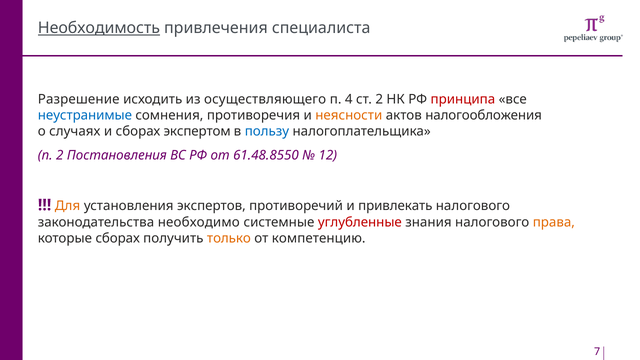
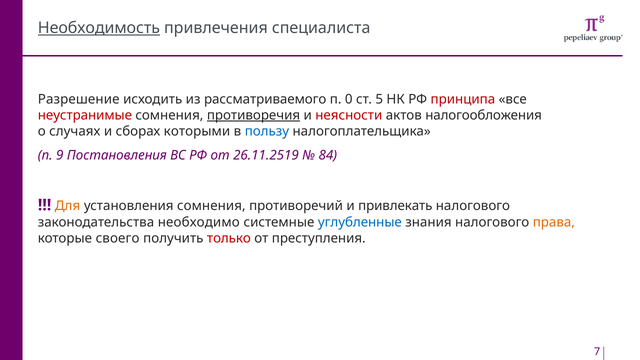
осуществляющего: осуществляющего -> рассматриваемого (265, 99)
4: 4 -> 0 (349, 99)
ст 2: 2 -> 5 (379, 99)
неустранимые colour: blue -> red (85, 115)
противоречия underline: none -> present (254, 115)
неясности colour: orange -> red (349, 115)
экспертом: экспертом -> которыми (197, 131)
п 2: 2 -> 9 (60, 155)
61.48.8550: 61.48.8550 -> 26.11.2519 (266, 155)
12: 12 -> 84 (328, 155)
установления экспертов: экспертов -> сомнения (211, 206)
углубленные colour: red -> blue (360, 222)
которые сборах: сборах -> своего (118, 238)
только colour: orange -> red (229, 238)
компетенцию: компетенцию -> преступления (319, 238)
